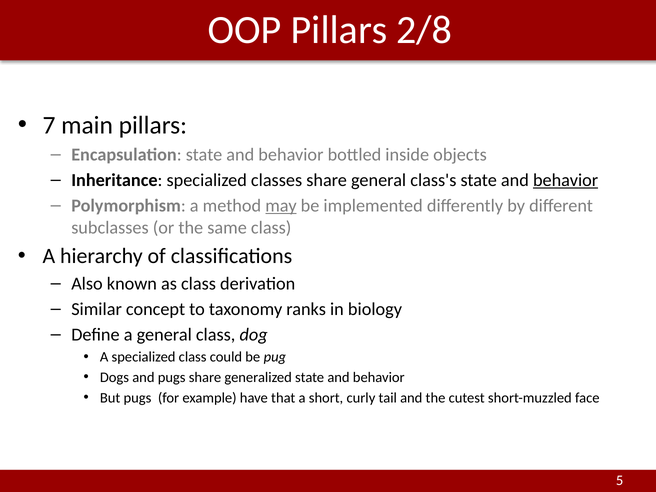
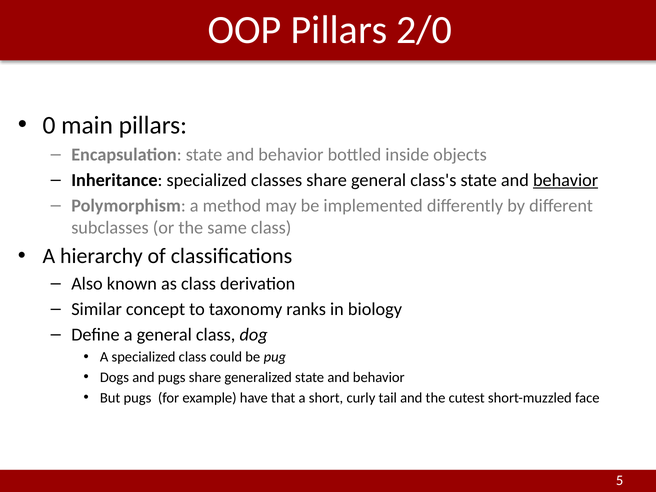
2/8: 2/8 -> 2/0 (424, 30)
7: 7 -> 0 (49, 125)
may underline: present -> none (281, 206)
